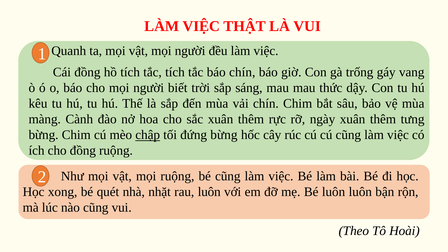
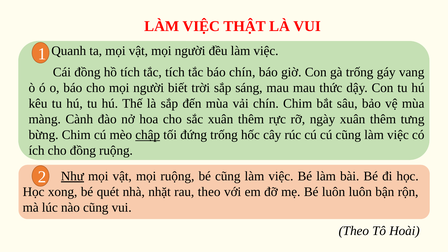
đứng bừng: bừng -> trống (224, 135)
Như underline: none -> present (72, 176)
rau luôn: luôn -> theo (209, 192)
